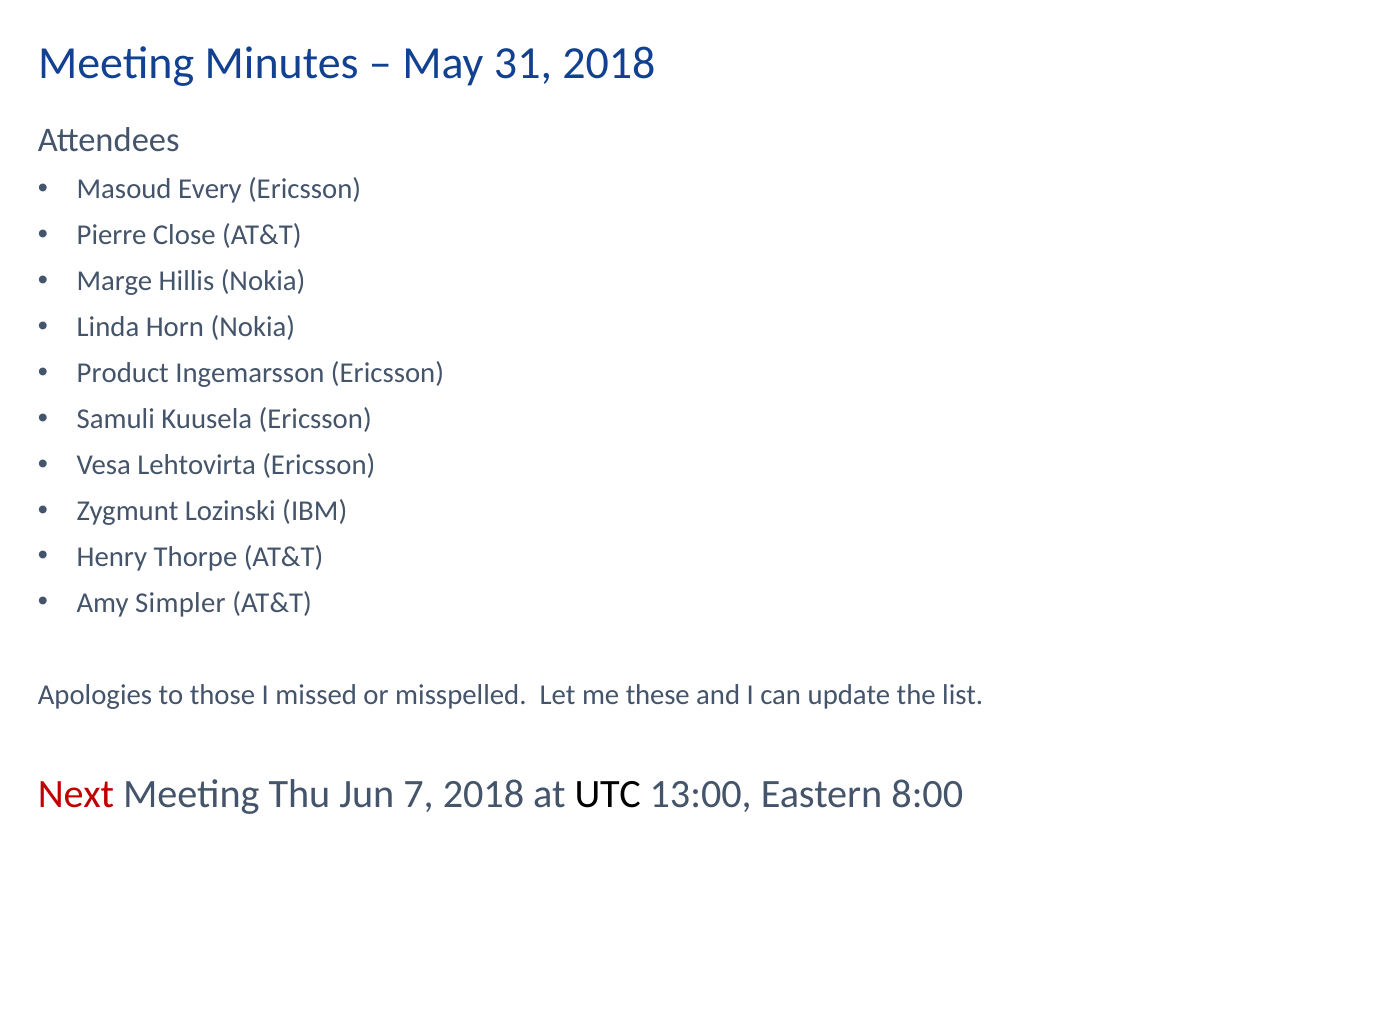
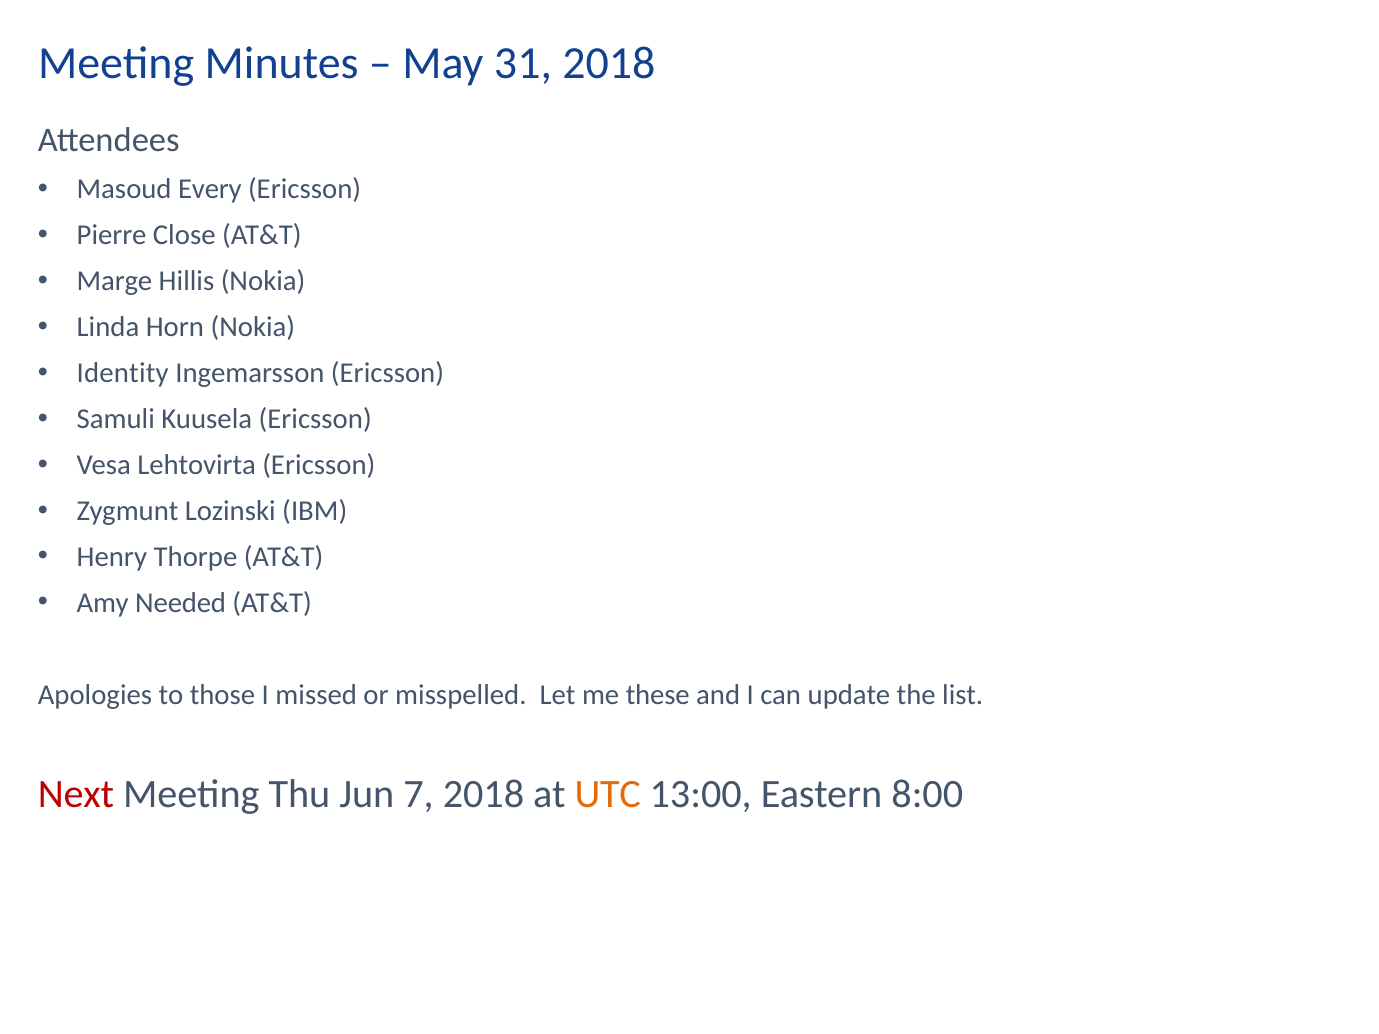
Product: Product -> Identity (123, 373)
Simpler: Simpler -> Needed (181, 603)
UTC colour: black -> orange (608, 795)
